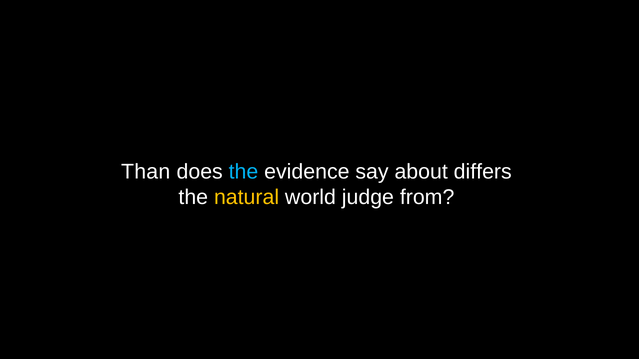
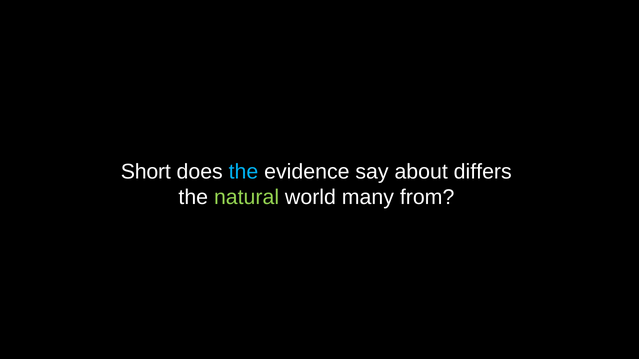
Than: Than -> Short (146, 172)
natural colour: yellow -> light green (247, 198)
judge: judge -> many (368, 198)
